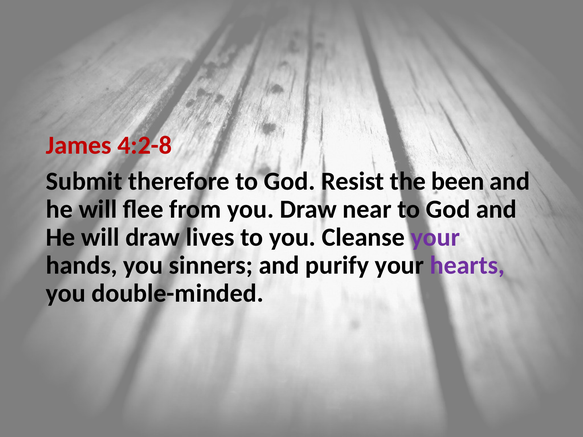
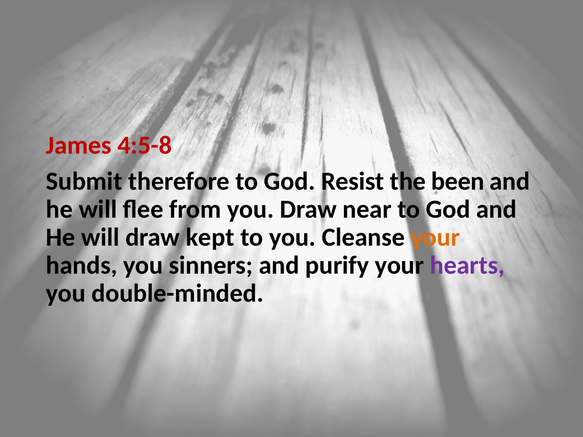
4:2-8: 4:2-8 -> 4:5-8 (145, 145)
lives: lives -> kept (210, 238)
your colour: purple -> orange (435, 238)
